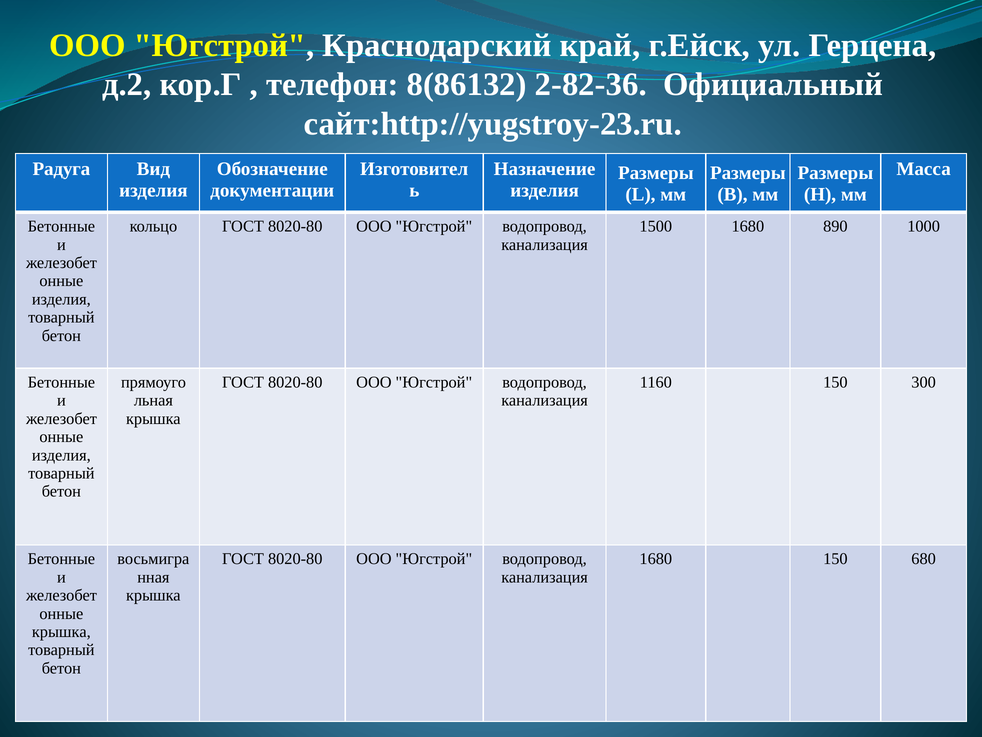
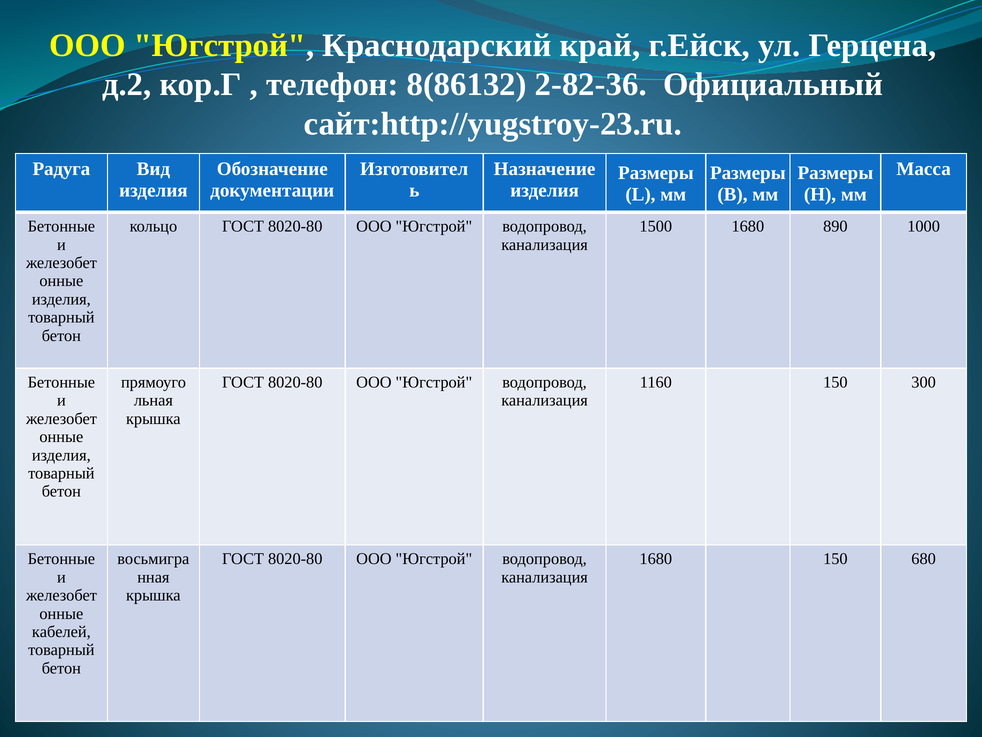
крышка: крышка -> кабелей (61, 631)
